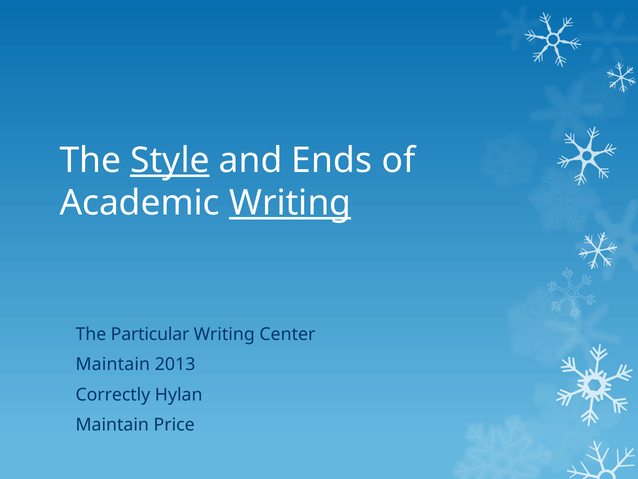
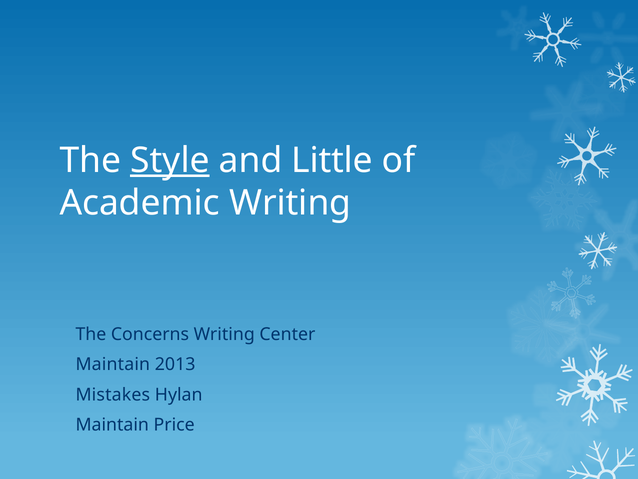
Ends: Ends -> Little (332, 160)
Writing underline: present -> none (290, 203)
Particular: Particular -> Concerns (150, 334)
Correctly: Correctly -> Mistakes (113, 394)
